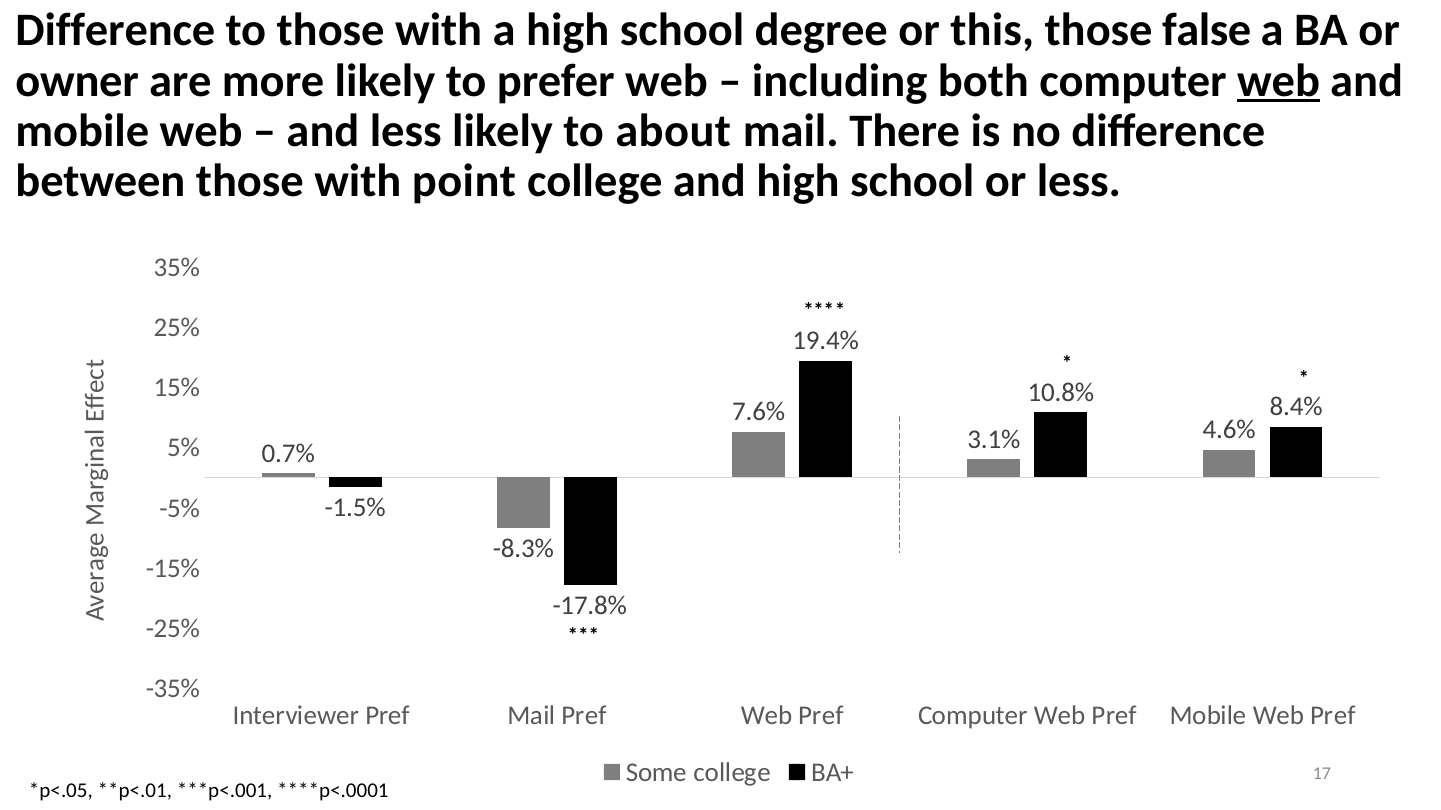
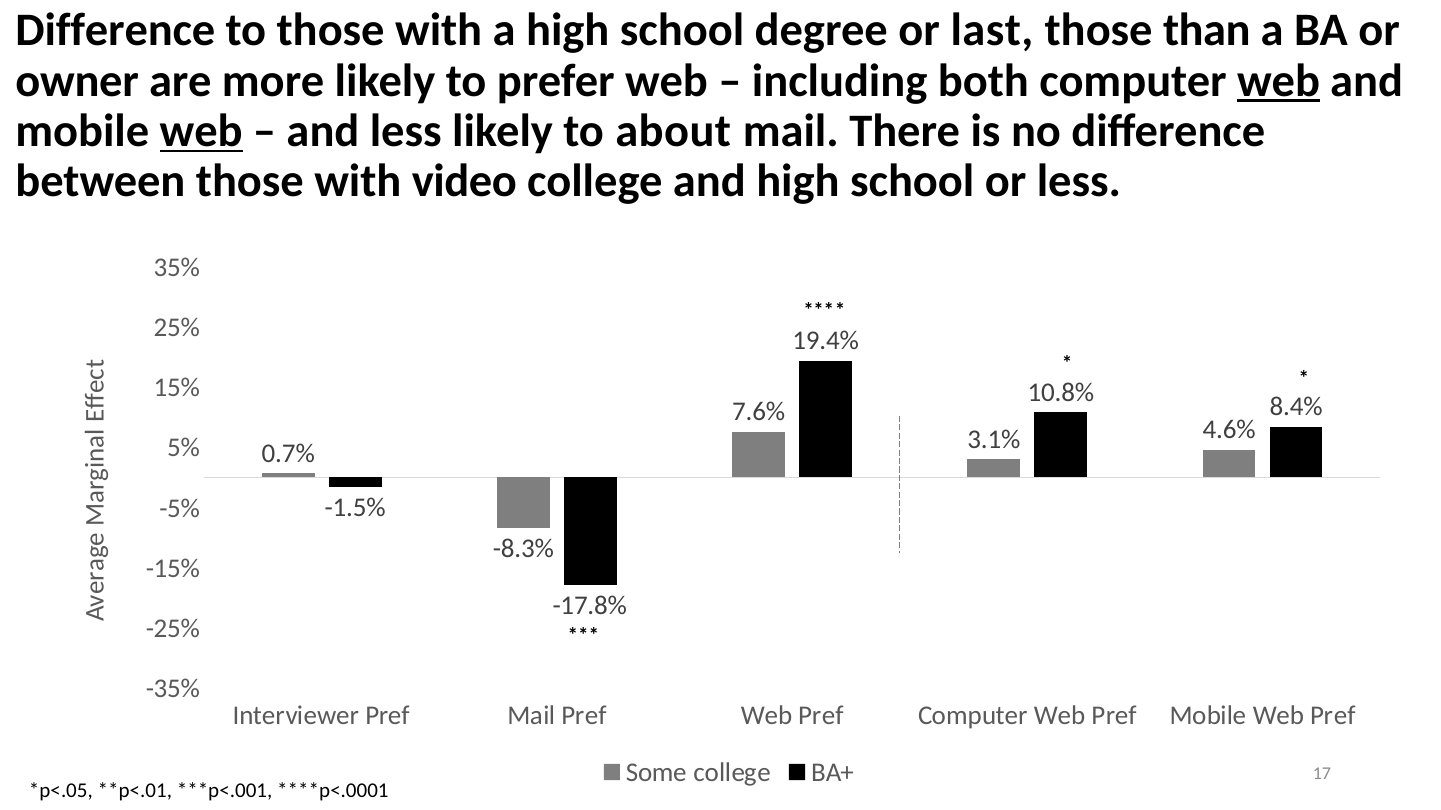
this: this -> last (992, 30)
false: false -> than (1207, 30)
web underline: none -> present (201, 131)
point: point -> video (464, 181)
